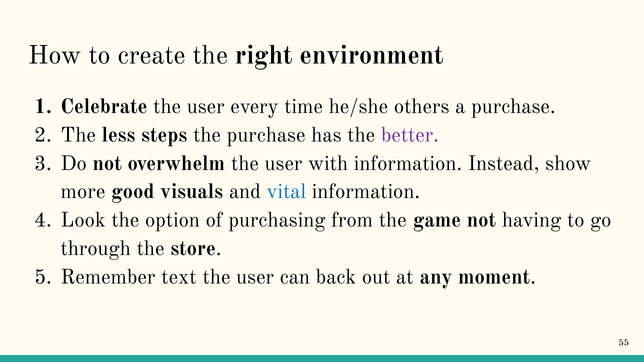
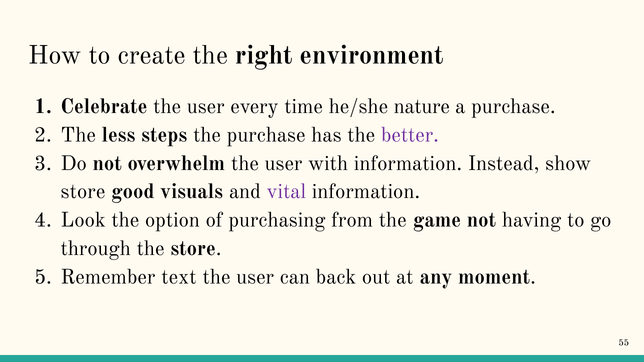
others: others -> nature (422, 106)
more: more -> store (83, 192)
vital colour: blue -> purple (286, 192)
